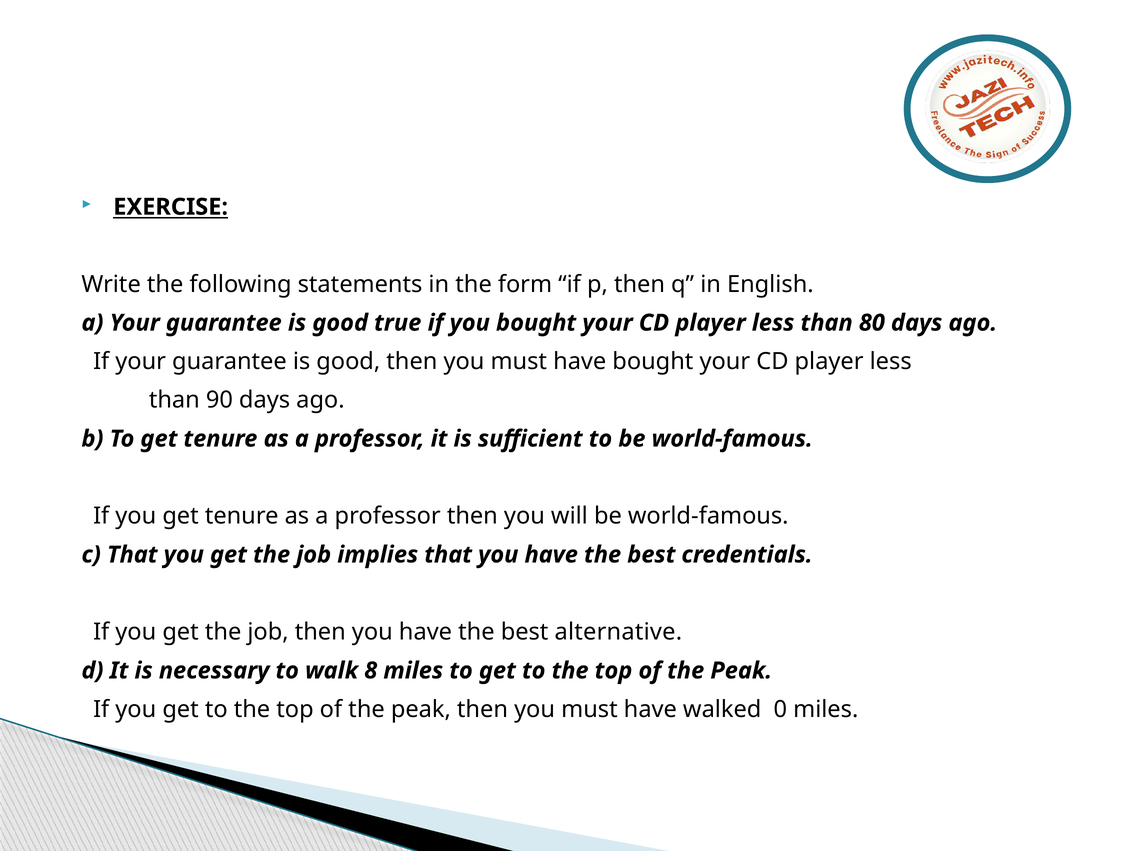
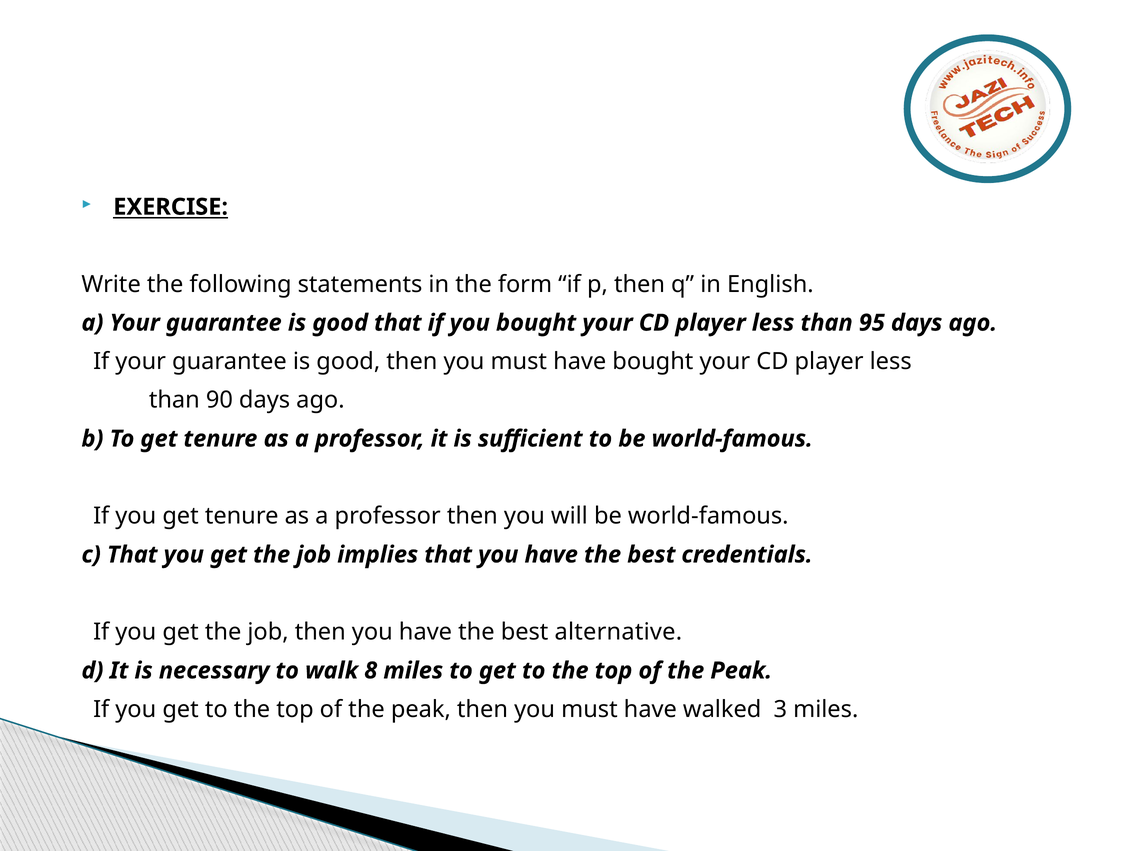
good true: true -> that (398, 323)
80: 80 -> 95 (872, 323)
0: 0 -> 3 (780, 709)
